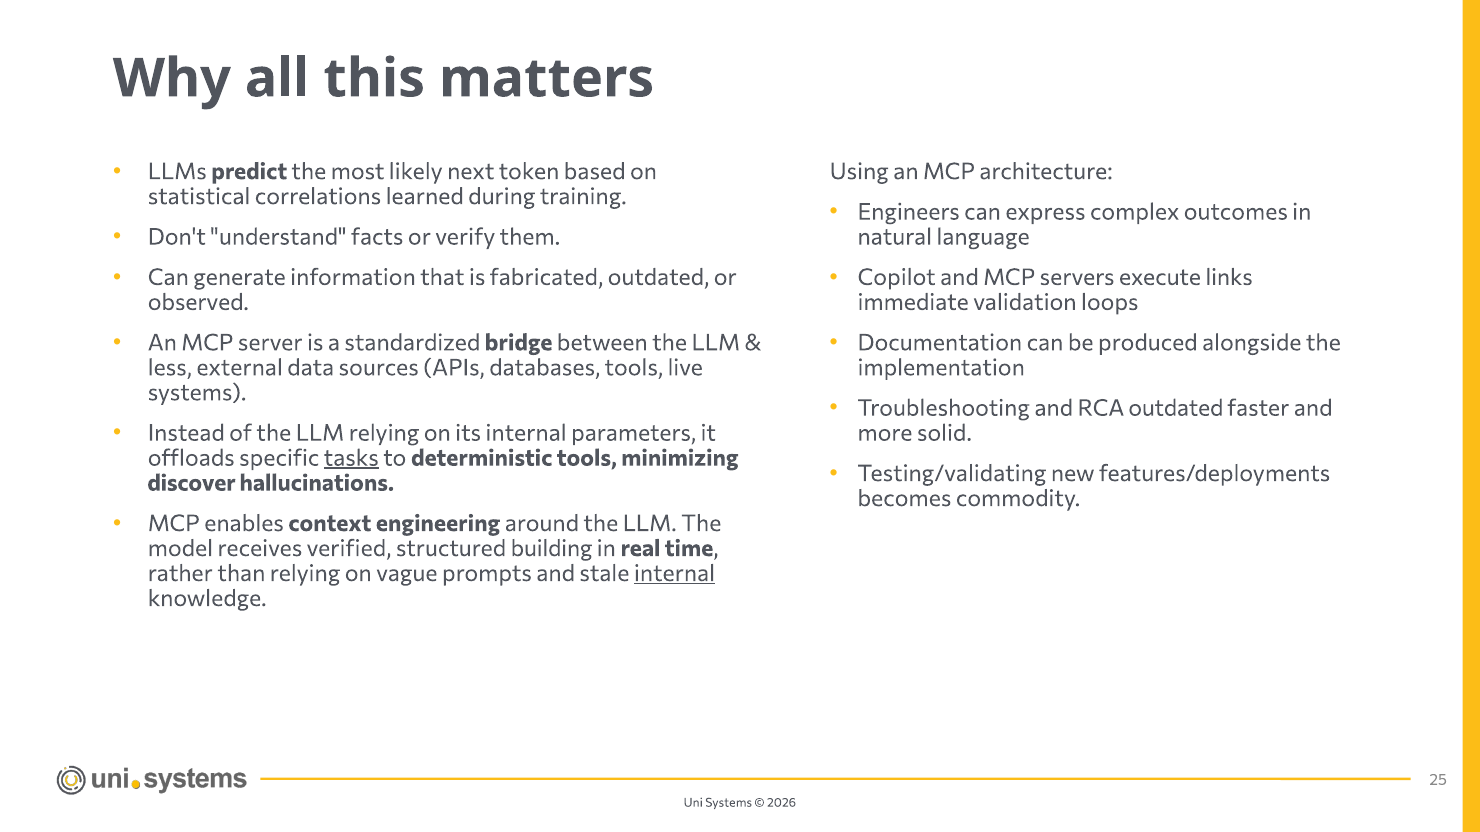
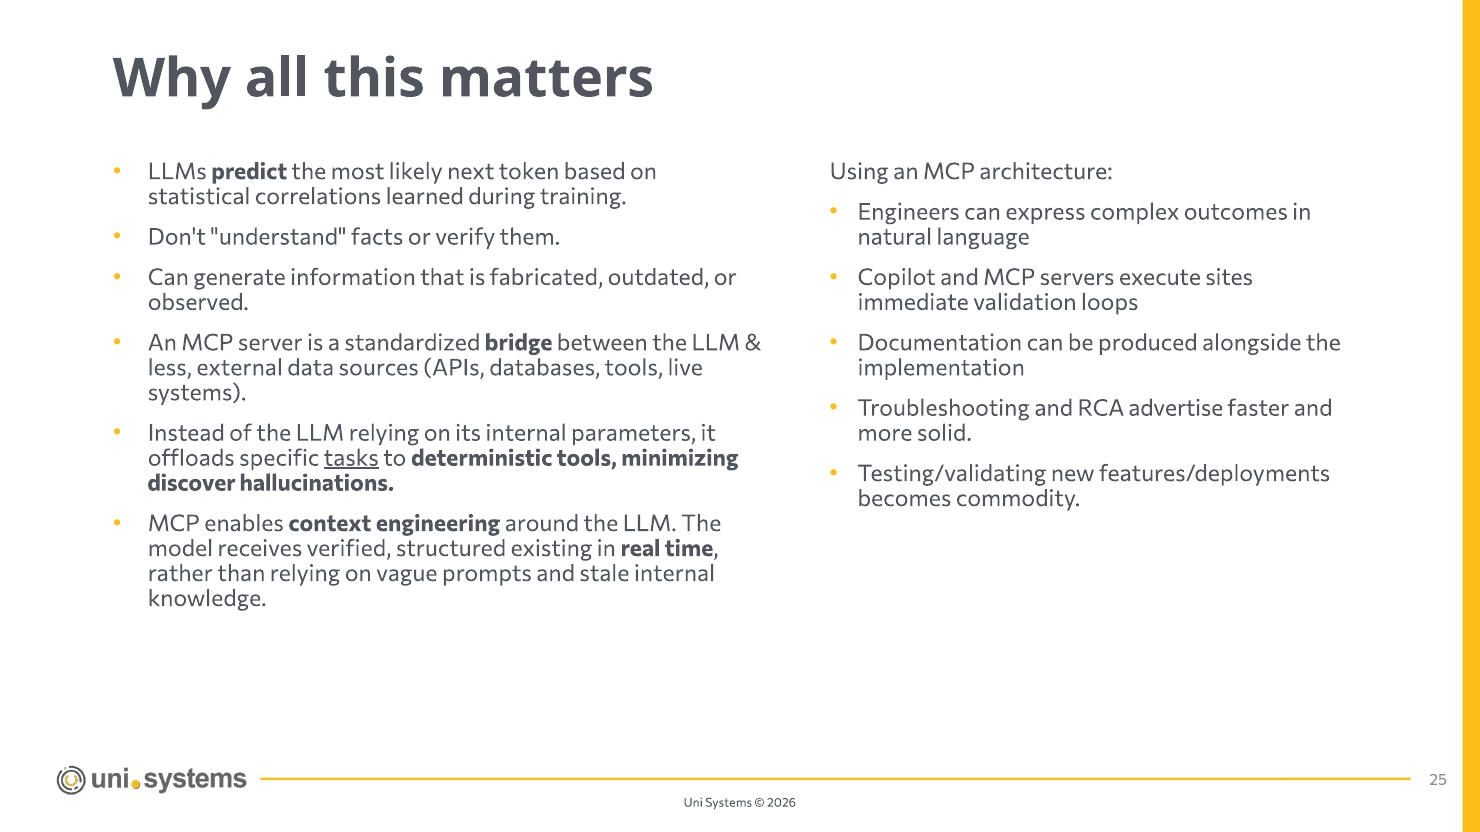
links: links -> sites (1229, 278)
RCA outdated: outdated -> advertise (1176, 408)
building: building -> existing (551, 549)
internal underline: present -> none (674, 574)
